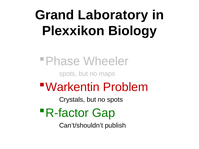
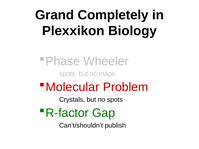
Laboratory: Laboratory -> Completely (113, 15)
Warkentin: Warkentin -> Molecular (72, 87)
